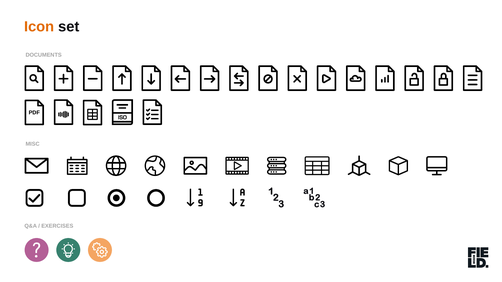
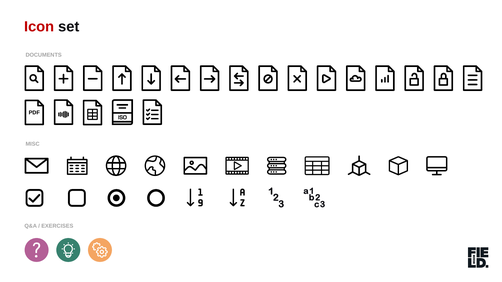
Icon colour: orange -> red (39, 27)
